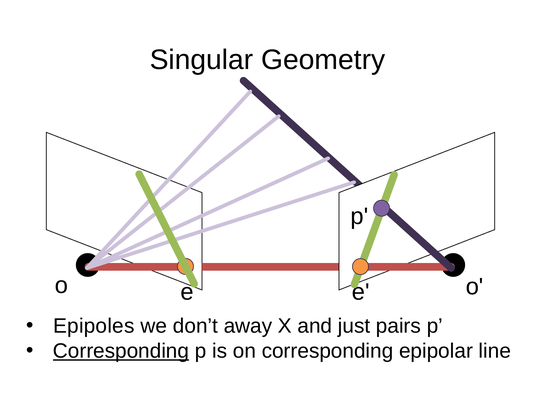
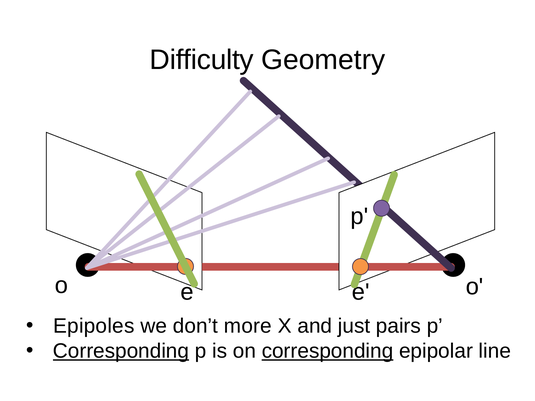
Singular: Singular -> Difficulty (202, 60)
away: away -> more (248, 326)
corresponding underline: none -> present (328, 351)
